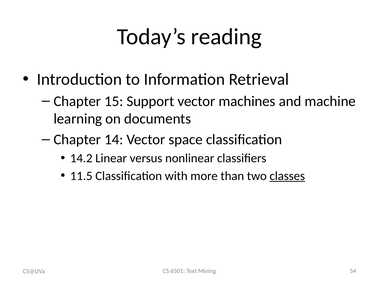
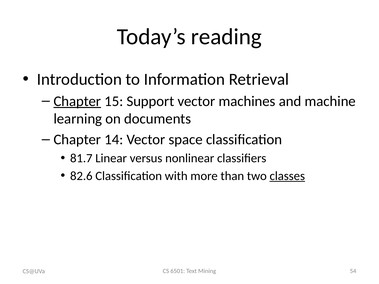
Chapter underline: none -> present (77, 101)
14.2: 14.2 -> 81.7 (81, 158)
11.5: 11.5 -> 82.6 (81, 176)
